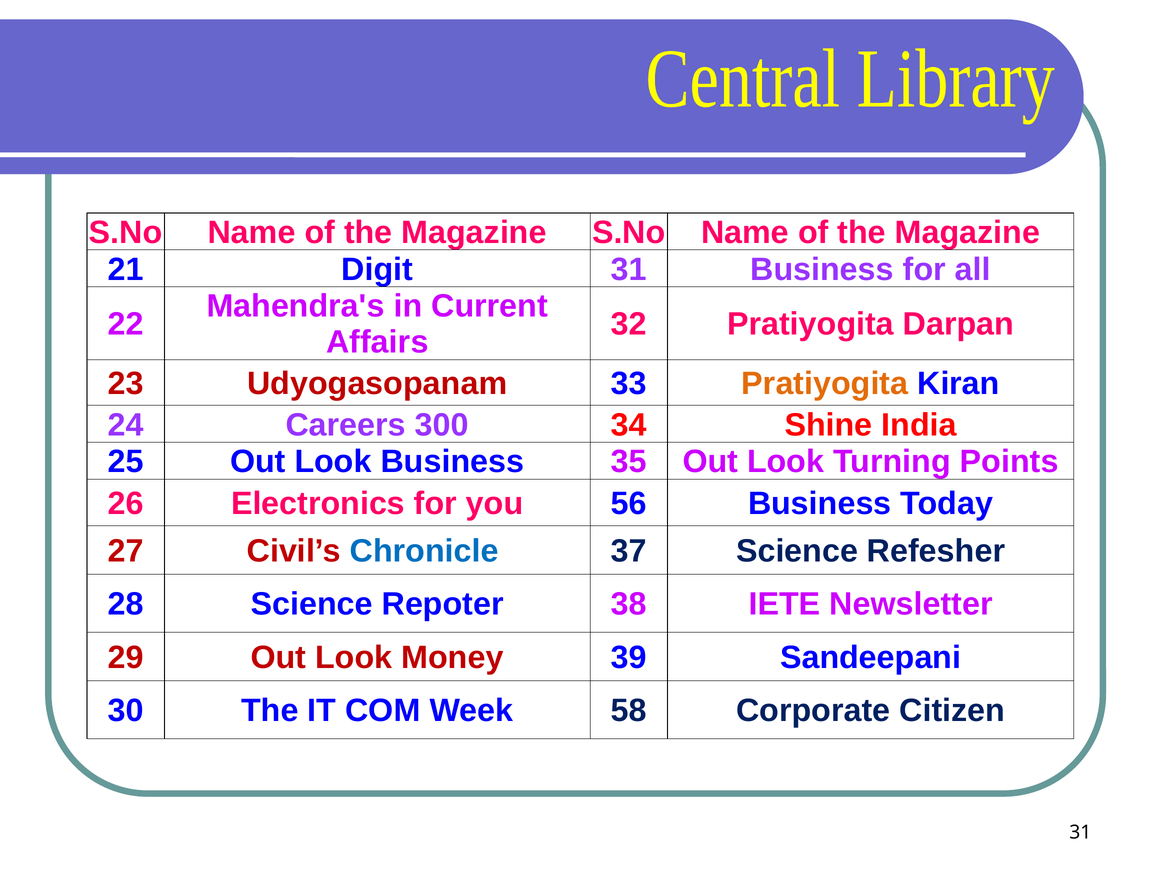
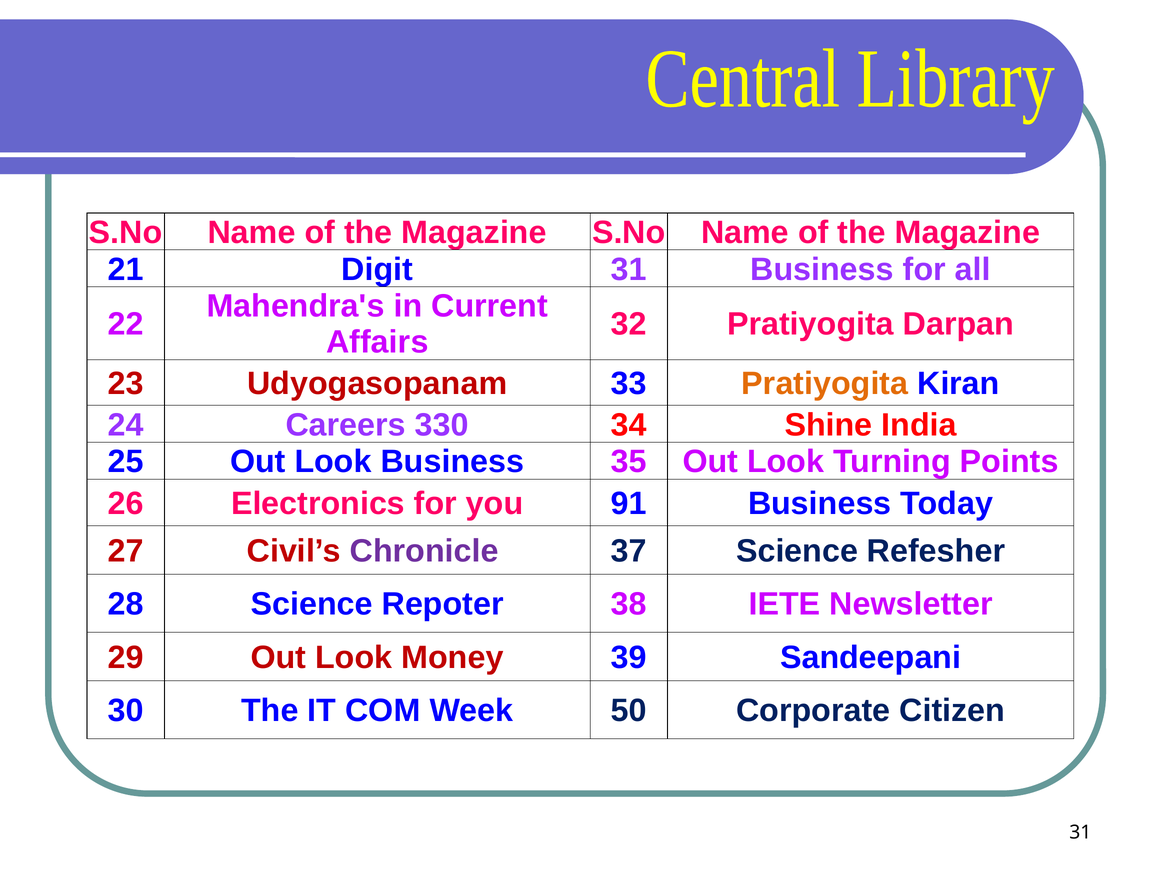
300: 300 -> 330 (442, 425)
56: 56 -> 91 (629, 503)
Chronicle colour: blue -> purple (424, 551)
58: 58 -> 50 (629, 710)
